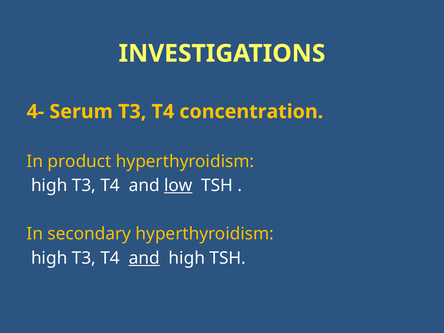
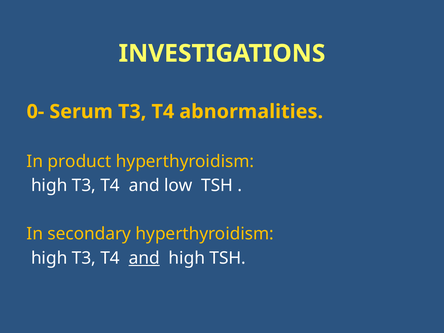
4-: 4- -> 0- (35, 112)
concentration: concentration -> abnormalities (251, 112)
low underline: present -> none (178, 186)
